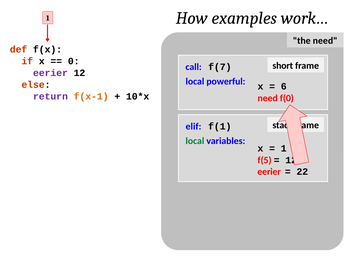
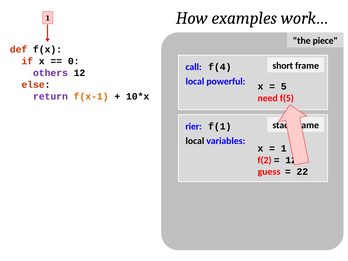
the need: need -> piece (325, 41)
f(7: f(7 -> f(4 (220, 67)
eerier: eerier -> others (50, 73)
6: 6 -> 5 (284, 87)
f(0: f(0 -> f(5 (287, 98)
elif: elif -> rier (194, 126)
local colour: green -> black (195, 141)
f(5: f(5 -> f(2 (265, 160)
eerier: eerier -> guess (269, 172)
